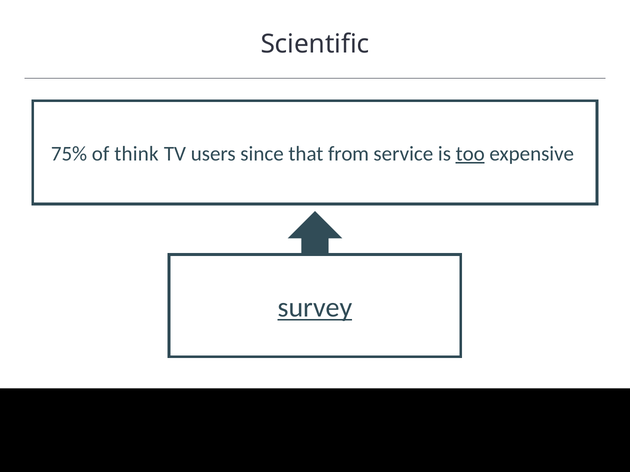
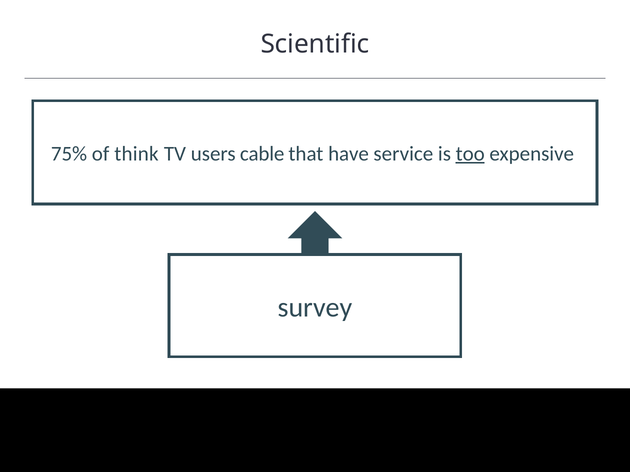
since: since -> cable (262, 154)
from: from -> have (348, 154)
survey underline: present -> none (315, 308)
